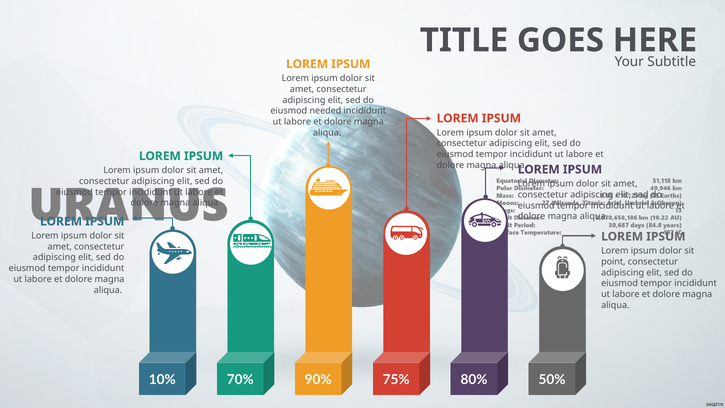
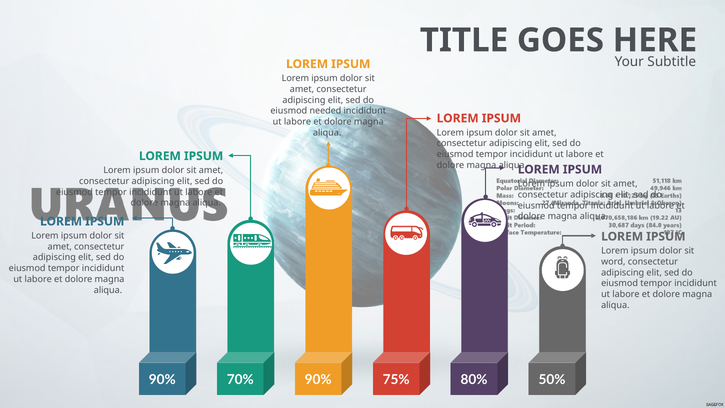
point: point -> word (613, 262)
10%: 10% -> 90% (162, 380)
